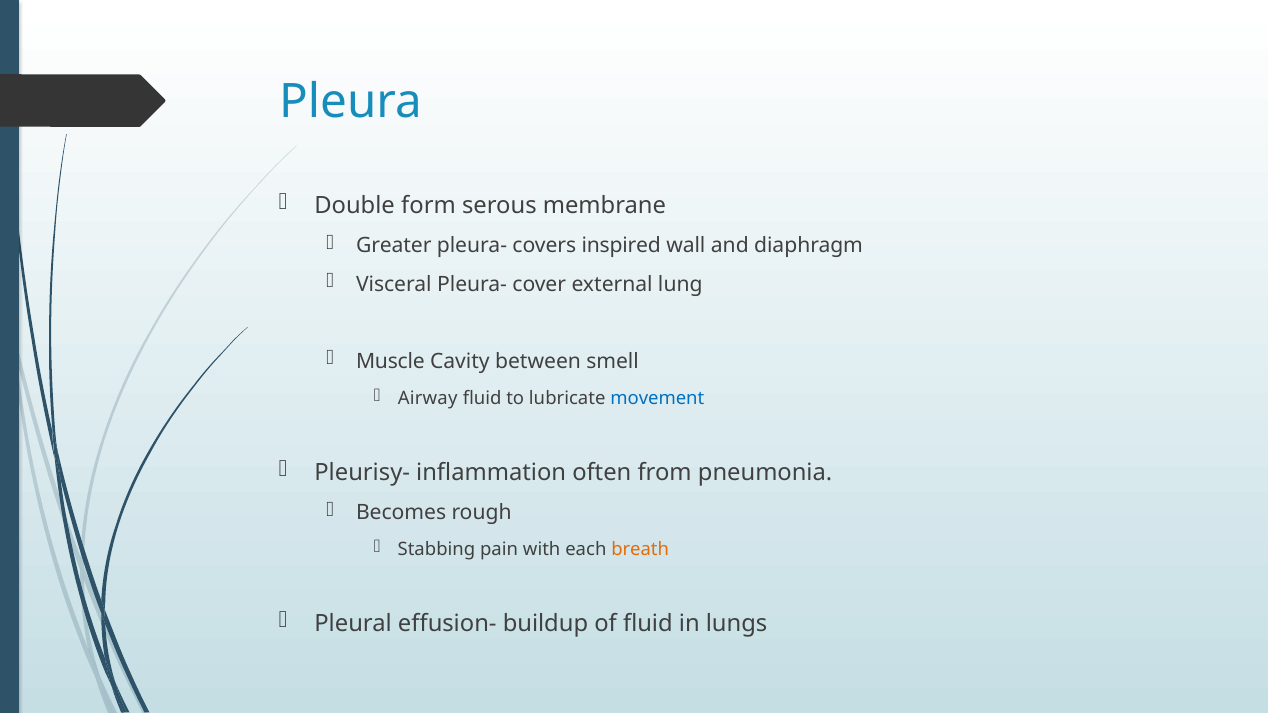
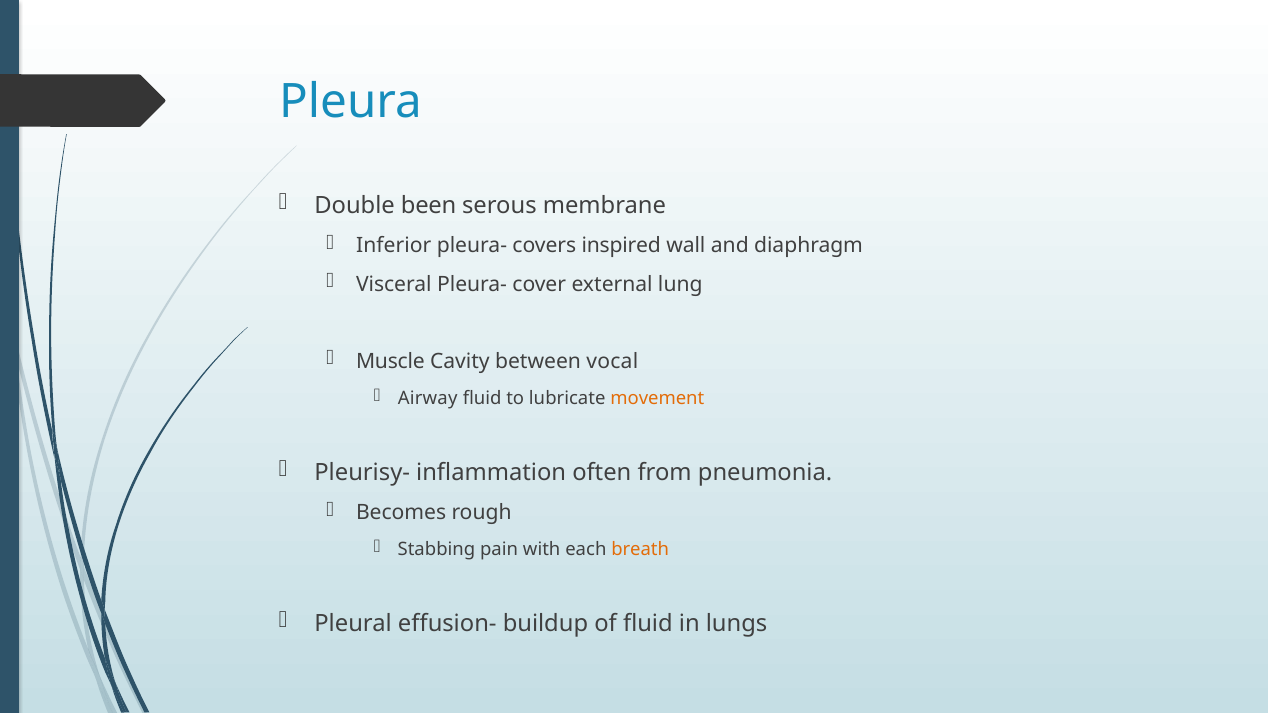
form: form -> been (429, 206)
Greater: Greater -> Inferior (394, 246)
smell: smell -> vocal (612, 362)
movement colour: blue -> orange (657, 398)
